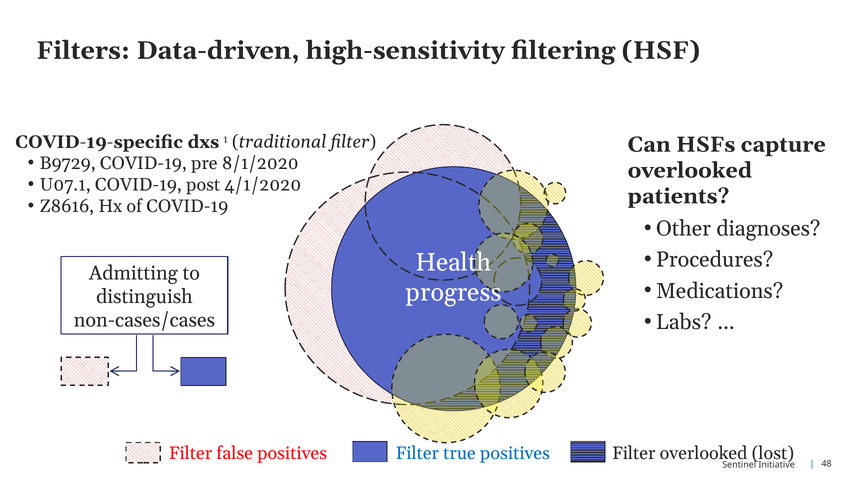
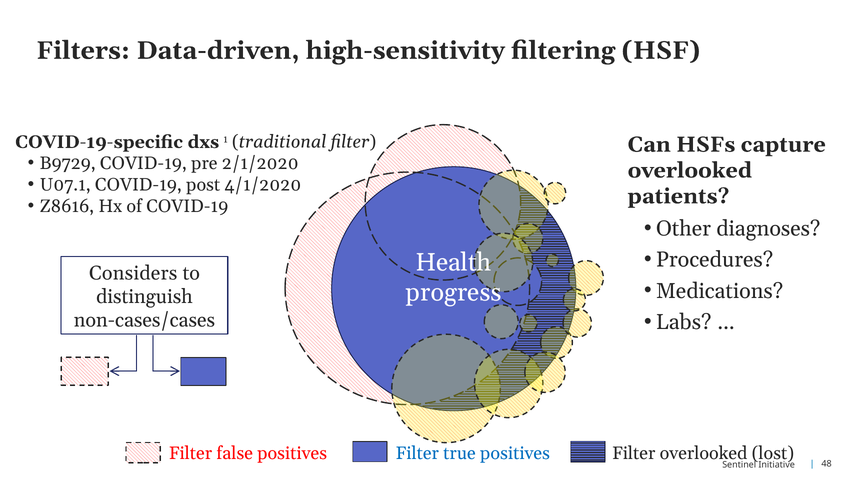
8/1/2020: 8/1/2020 -> 2/1/2020 (260, 164)
Admitting: Admitting -> Considers (133, 273)
